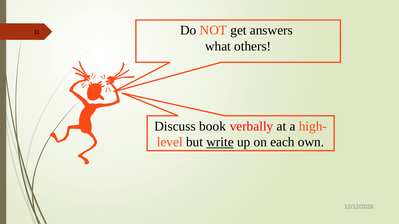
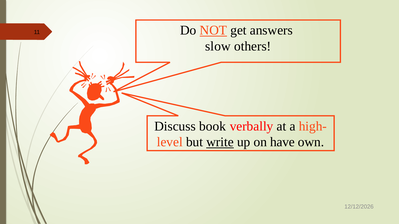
NOT underline: none -> present (213, 30)
what: what -> slow (218, 46)
each: each -> have (283, 142)
